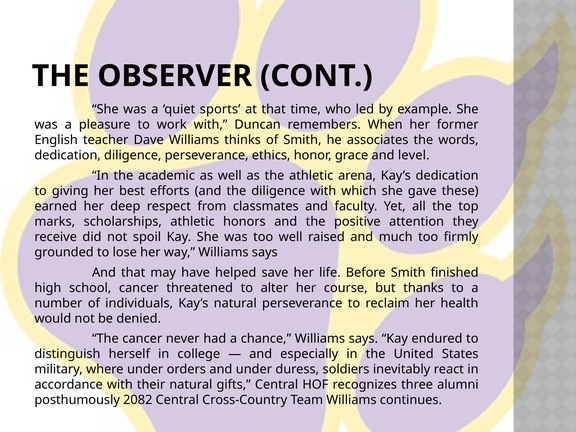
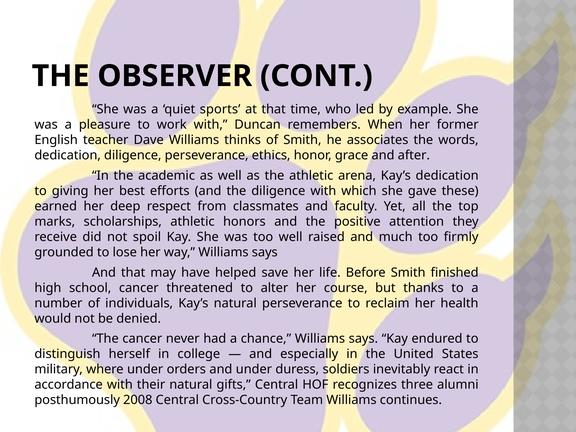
level: level -> after (414, 155)
2082: 2082 -> 2008 (138, 400)
